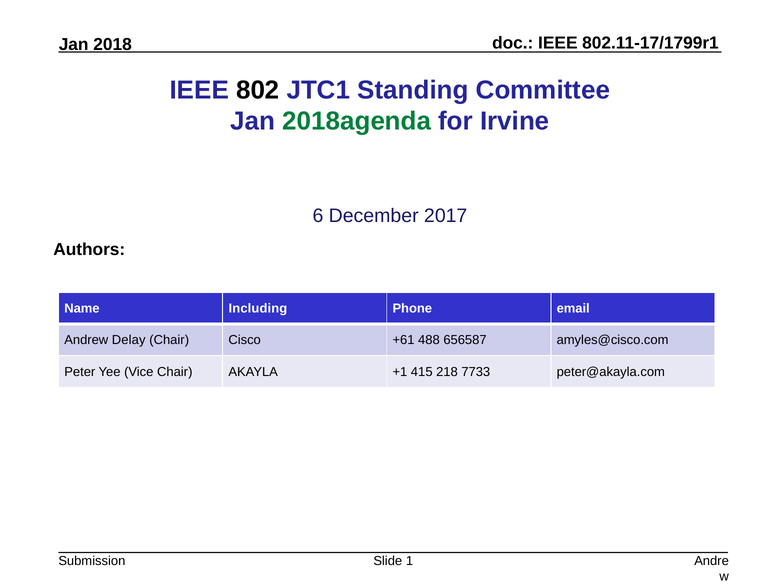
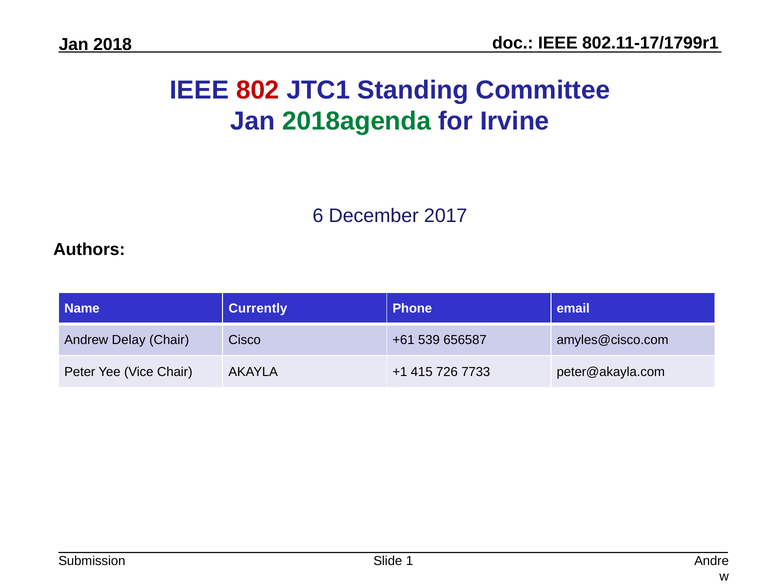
802 colour: black -> red (258, 90)
Including: Including -> Currently (258, 309)
488: 488 -> 539 (429, 340)
218: 218 -> 726 (447, 372)
